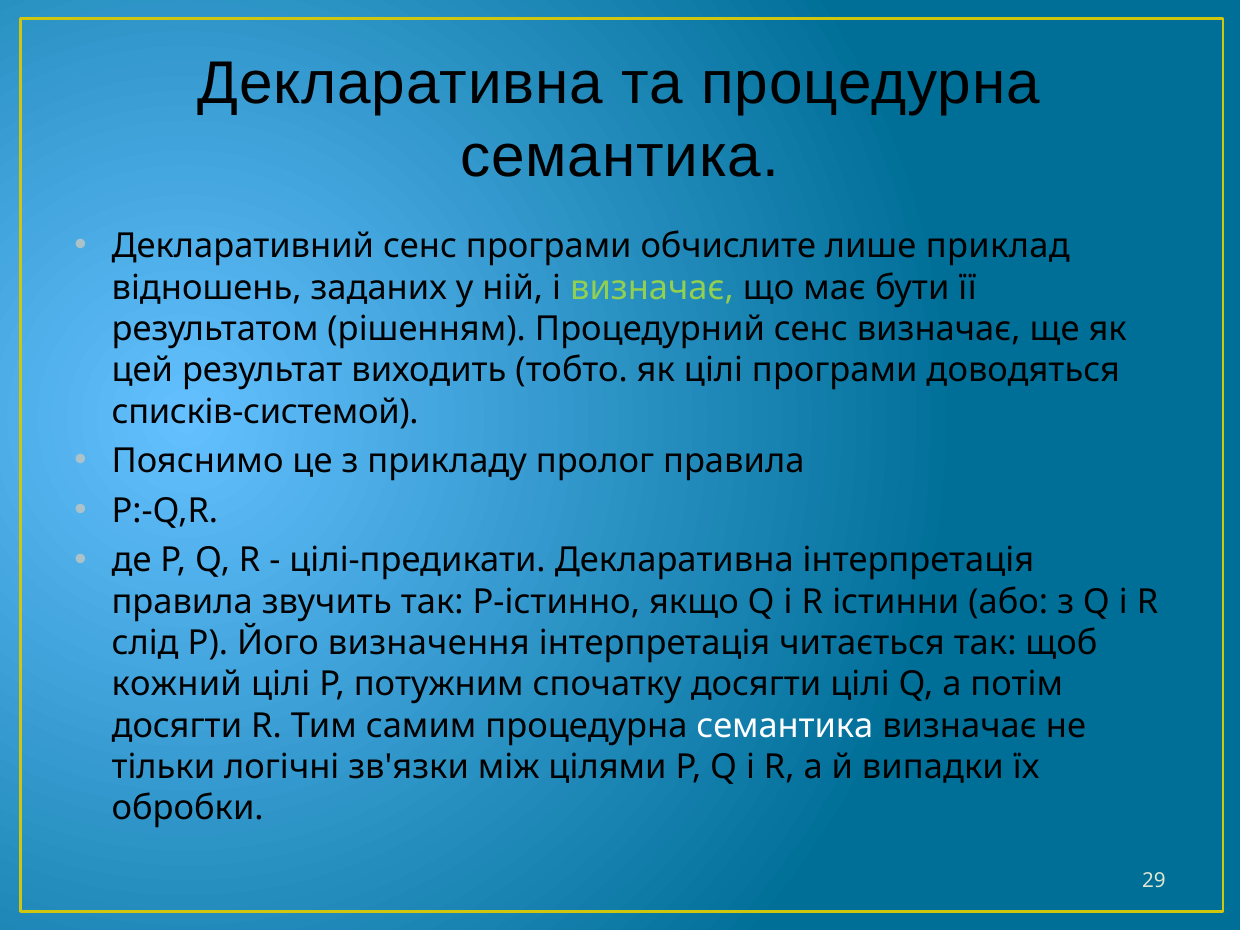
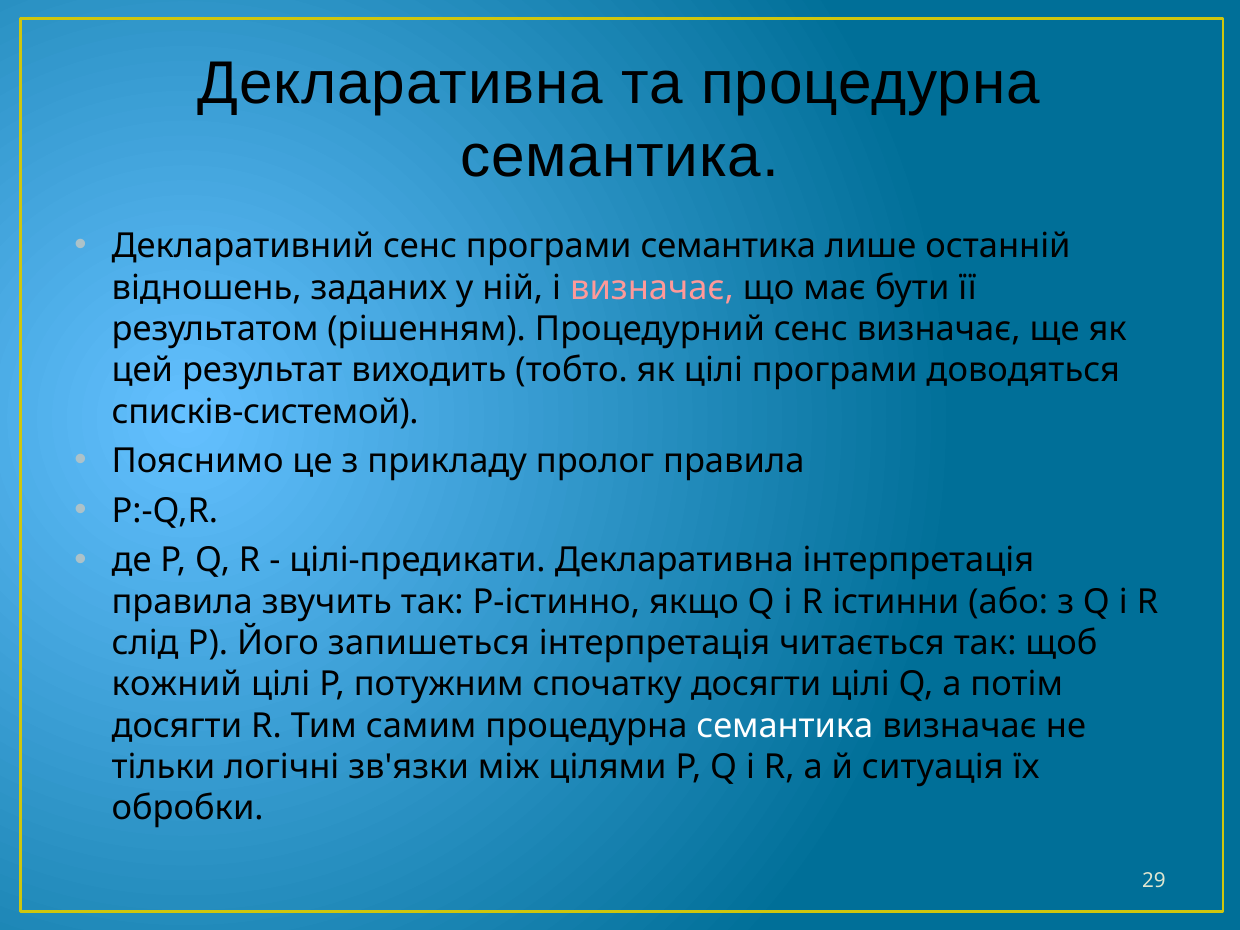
програми обчислите: обчислите -> семантика (728, 246)
приклад: приклад -> останній (998, 246)
визначає colour: light green -> pink (652, 288)
визначення: визначення -> запишеться (429, 643)
випадки: випадки -> ситуація (933, 767)
